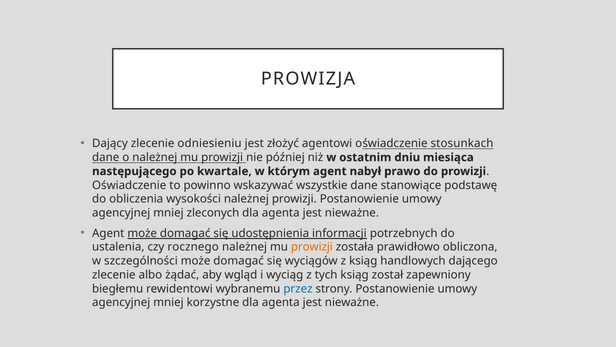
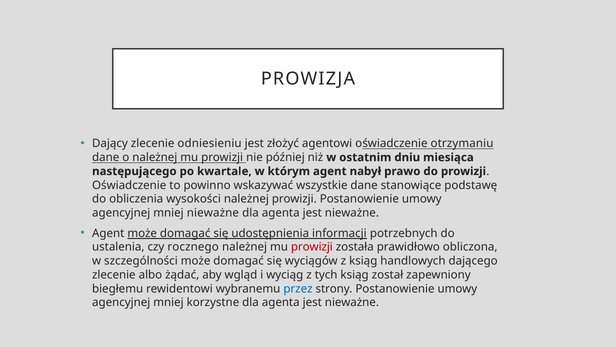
stosunkach: stosunkach -> otrzymaniu (462, 143)
mniej zleconych: zleconych -> nieważne (213, 213)
prowizji colour: orange -> red (312, 247)
